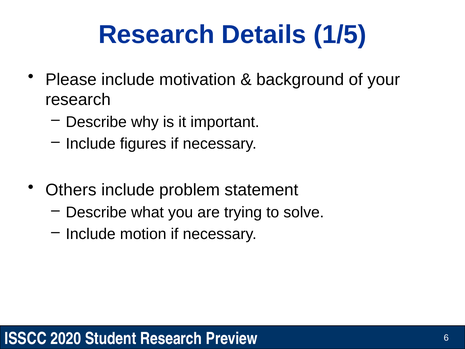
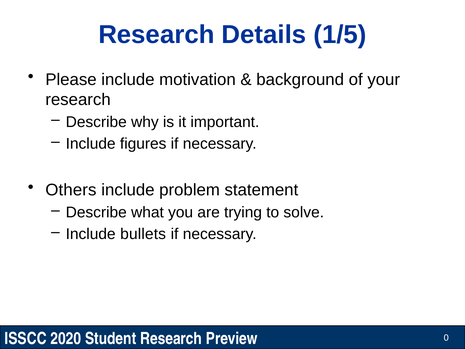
motion: motion -> bullets (143, 234)
6: 6 -> 0 (446, 338)
